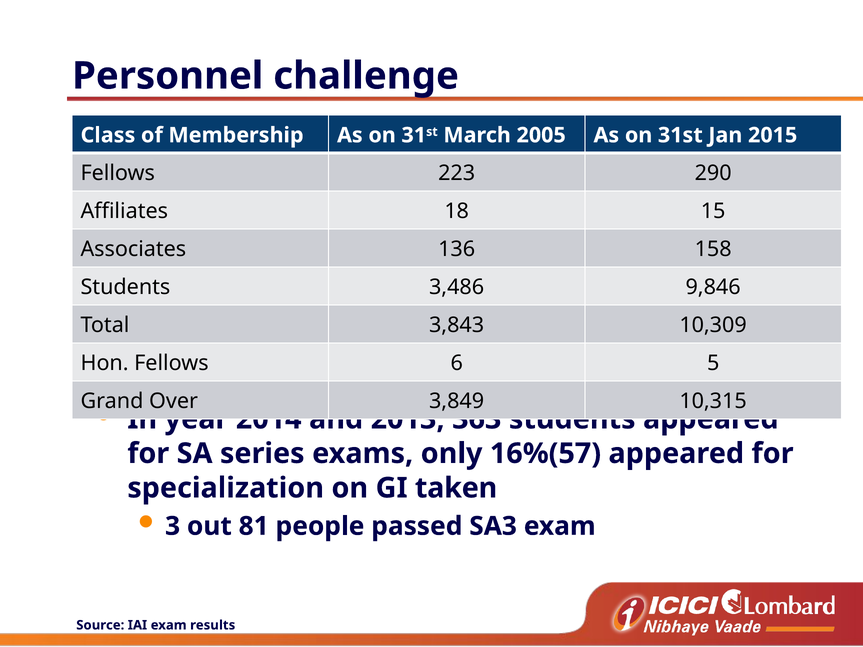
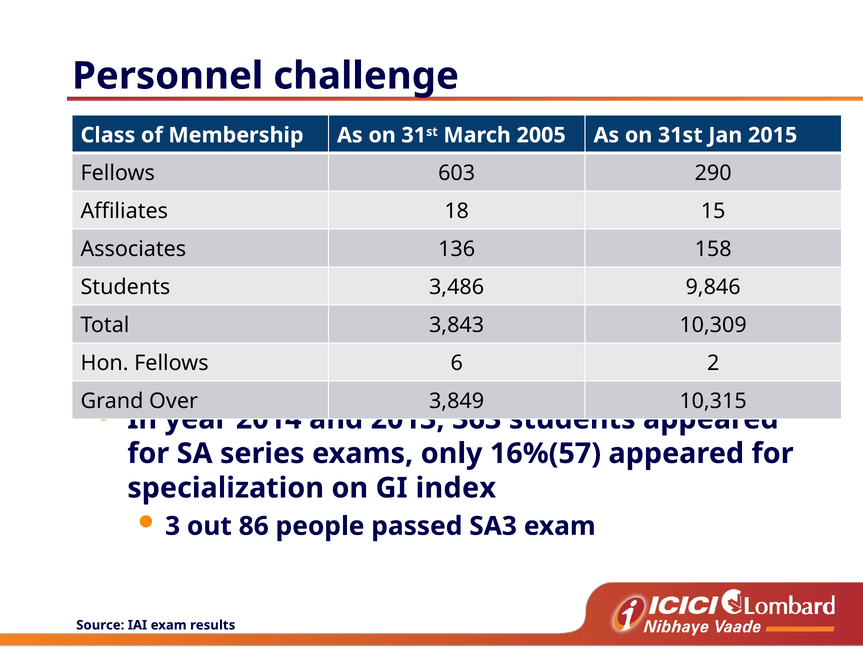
223: 223 -> 603 (457, 173)
5: 5 -> 2 (713, 363)
taken: taken -> index (456, 488)
81: 81 -> 86 (254, 526)
